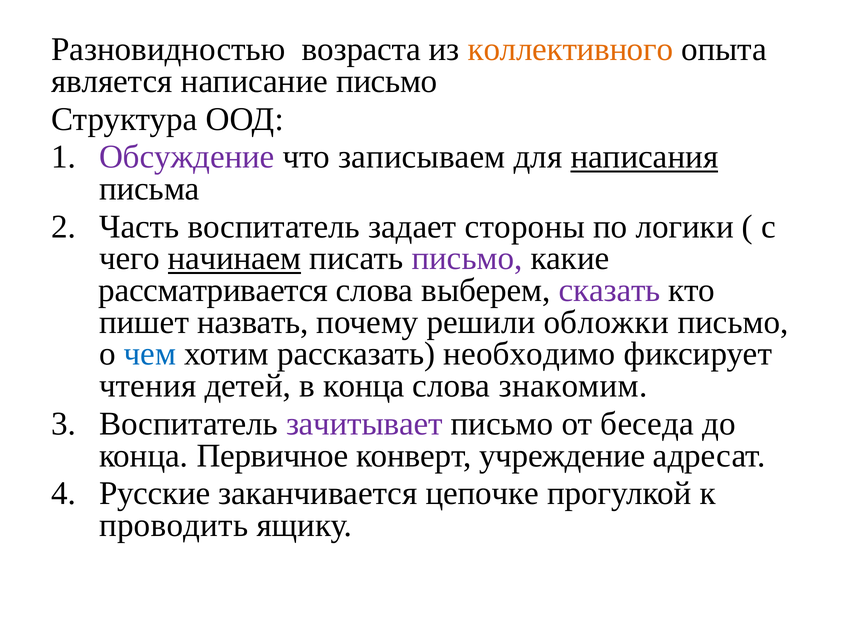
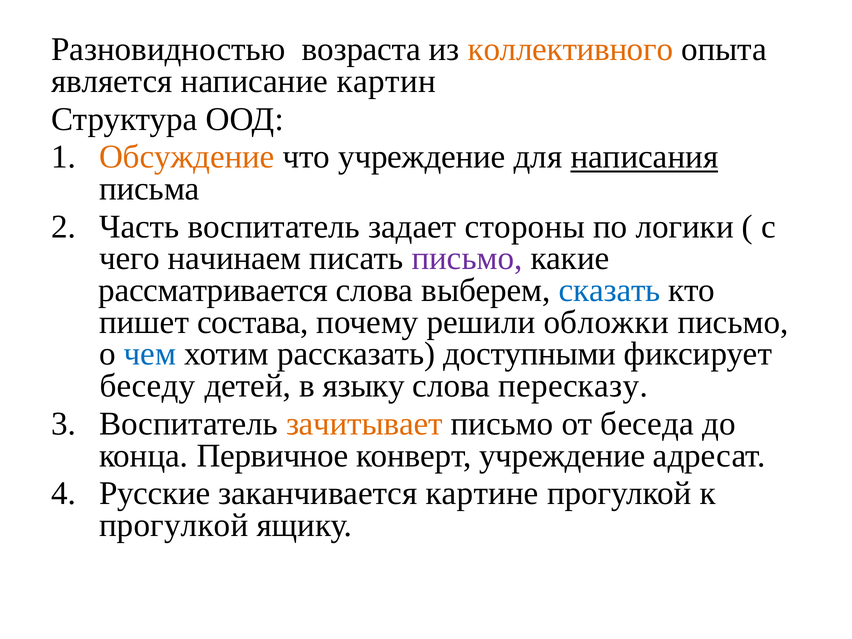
написание письмо: письмо -> картин (386, 81)
Обсуждение colour: purple -> orange (187, 157)
что записываем: записываем -> учреждение (422, 157)
начинаем underline: present -> none (235, 259)
сказать colour: purple -> blue (610, 290)
назвать: назвать -> состава (253, 322)
необходимо: необходимо -> доступными (530, 354)
чтения: чтения -> беседу (148, 386)
в конца: конца -> языку (364, 386)
знакомим: знакомим -> пересказу (573, 386)
зачитывает colour: purple -> orange (364, 424)
цепочке: цепочке -> картине (482, 493)
проводить: проводить -> прогулкой (174, 525)
